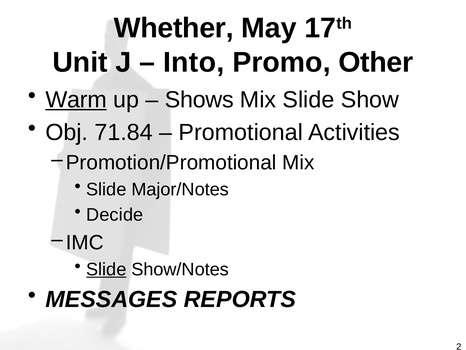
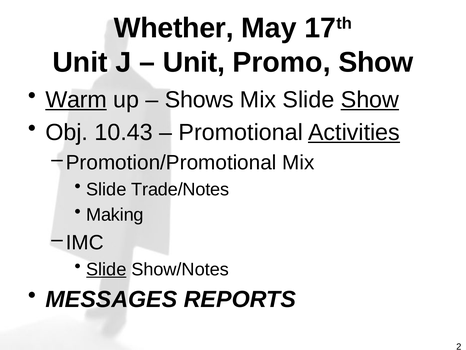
Into: Into -> Unit (194, 62)
Promo Other: Other -> Show (376, 62)
Show underline: none -> present (370, 99)
71.84: 71.84 -> 10.43 (124, 132)
Activities underline: none -> present (354, 132)
Major/Notes: Major/Notes -> Trade/Notes (180, 189)
Decide: Decide -> Making (115, 215)
